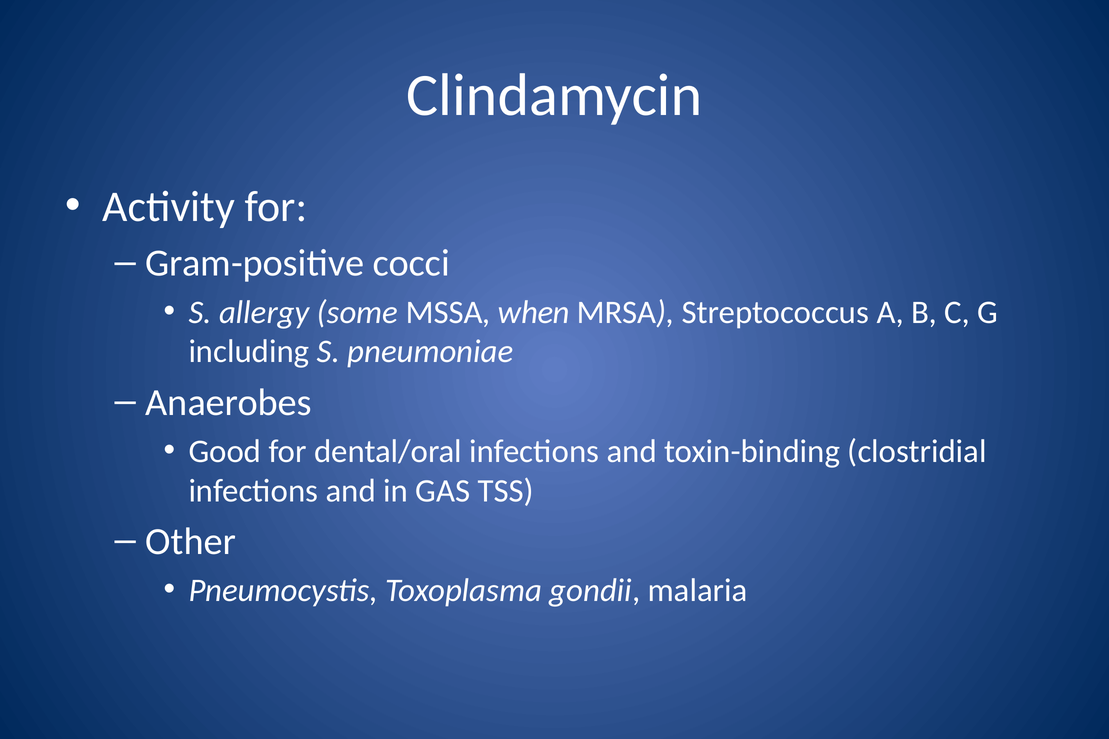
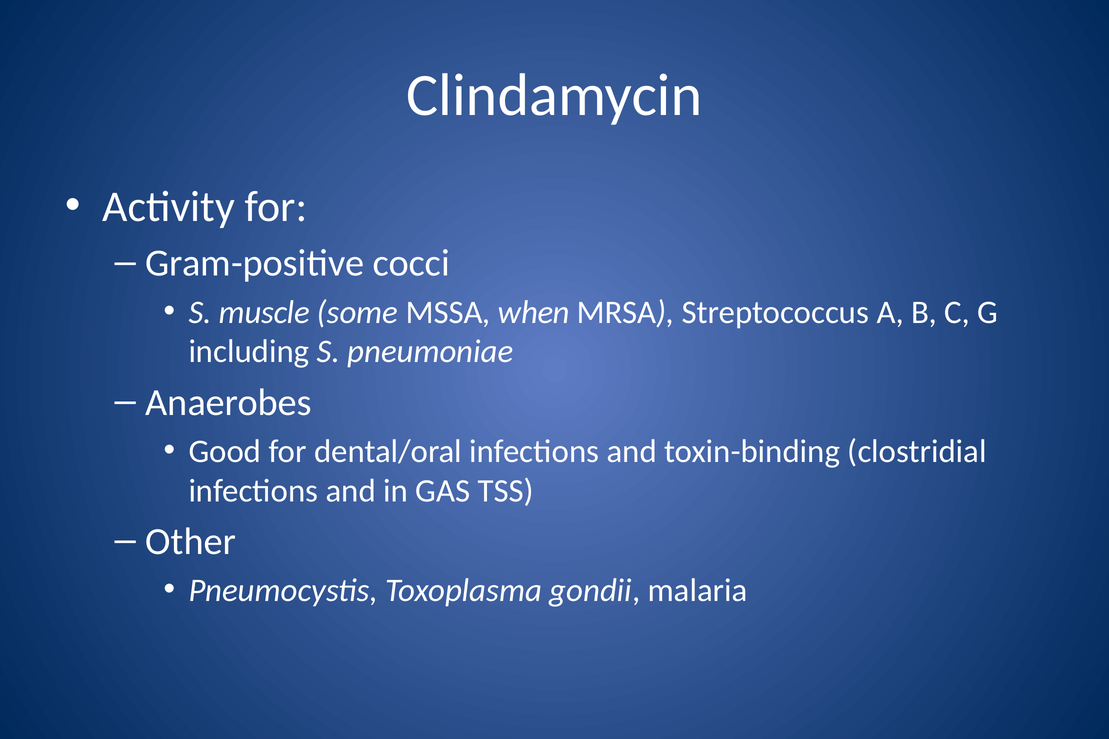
allergy: allergy -> muscle (264, 312)
